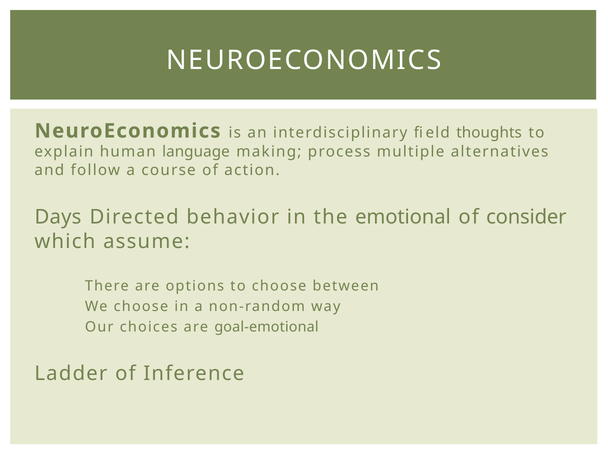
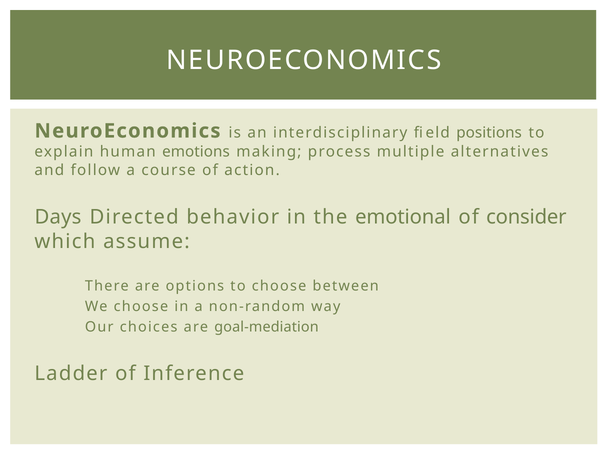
thoughts: thoughts -> positions (489, 133)
language: language -> emotions (196, 152)
goal-emotional: goal-emotional -> goal-mediation (267, 327)
